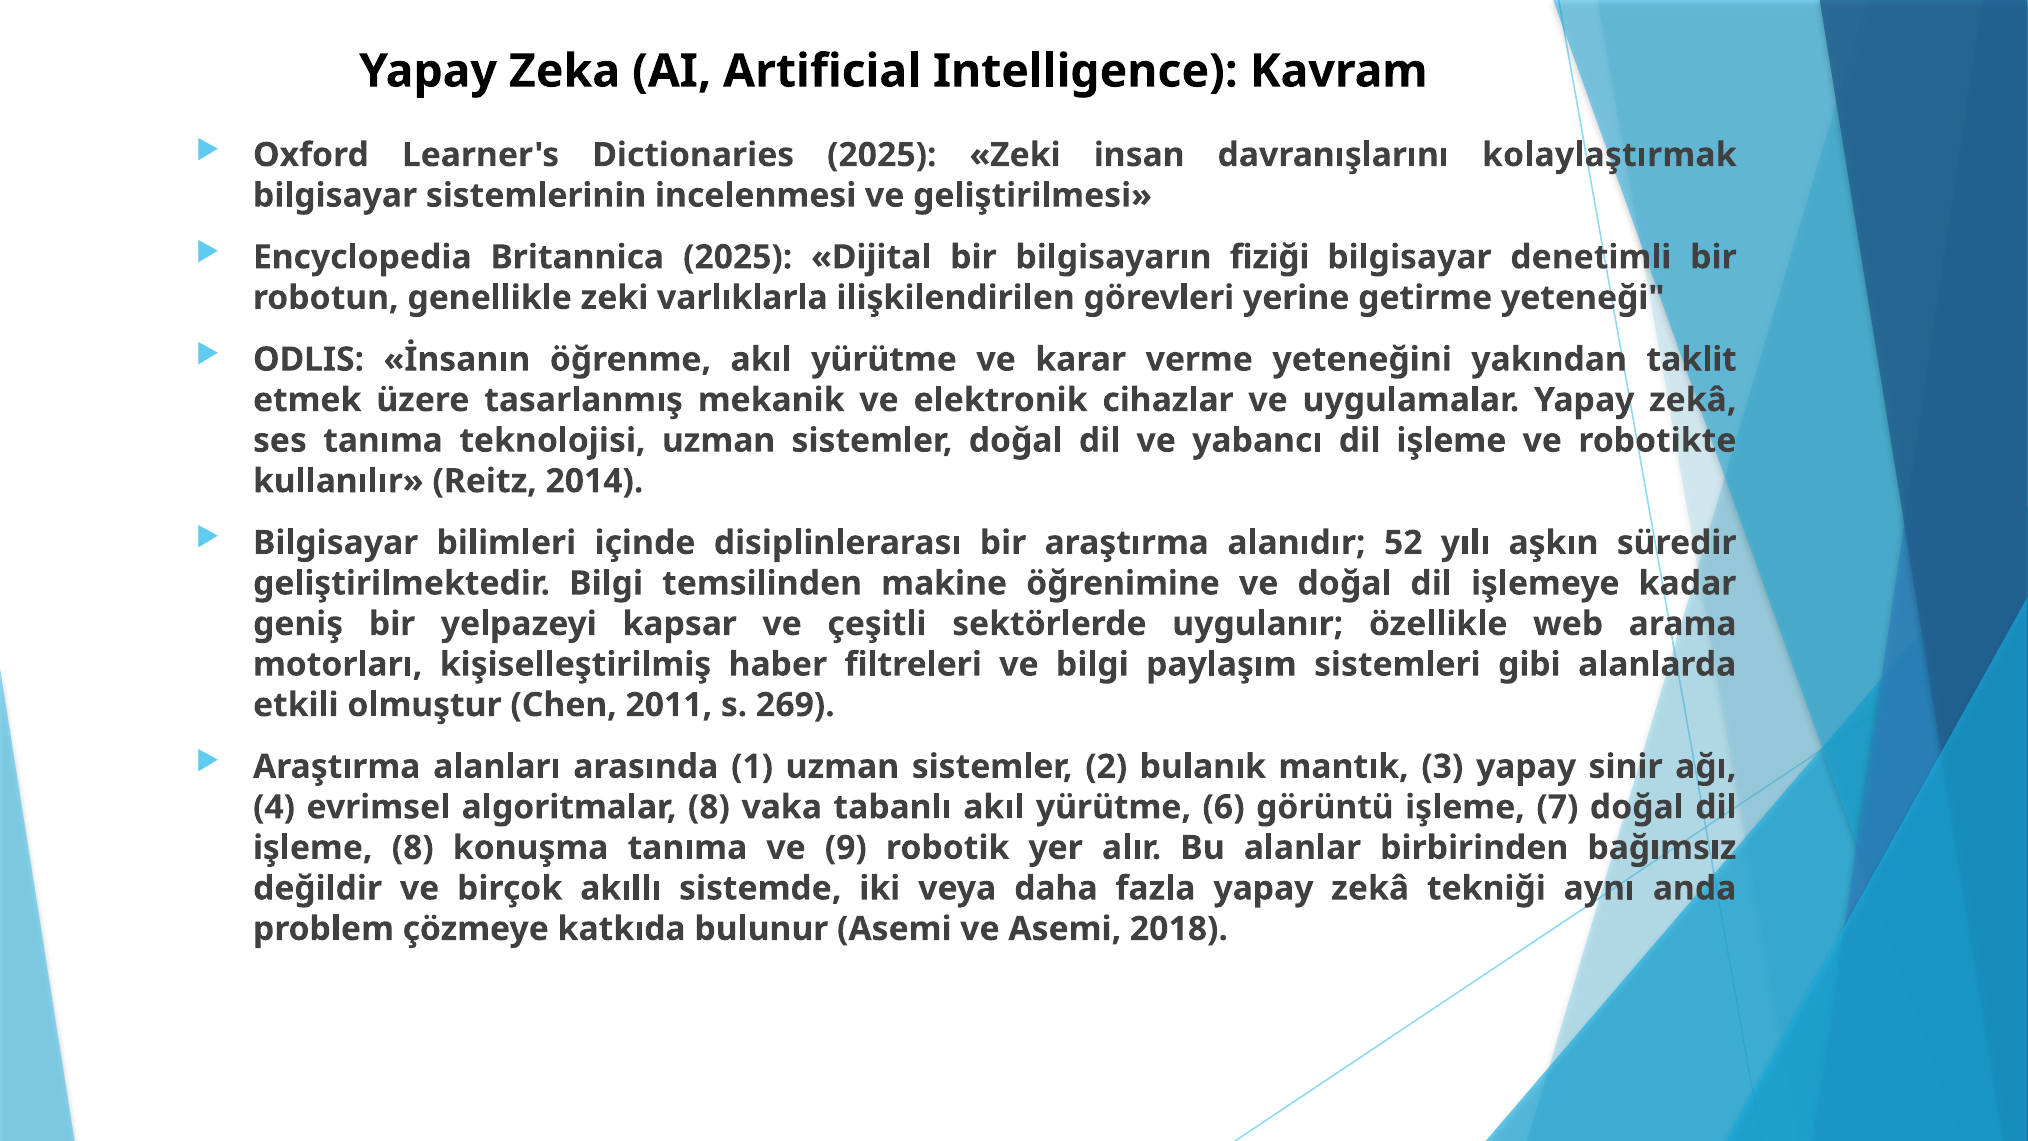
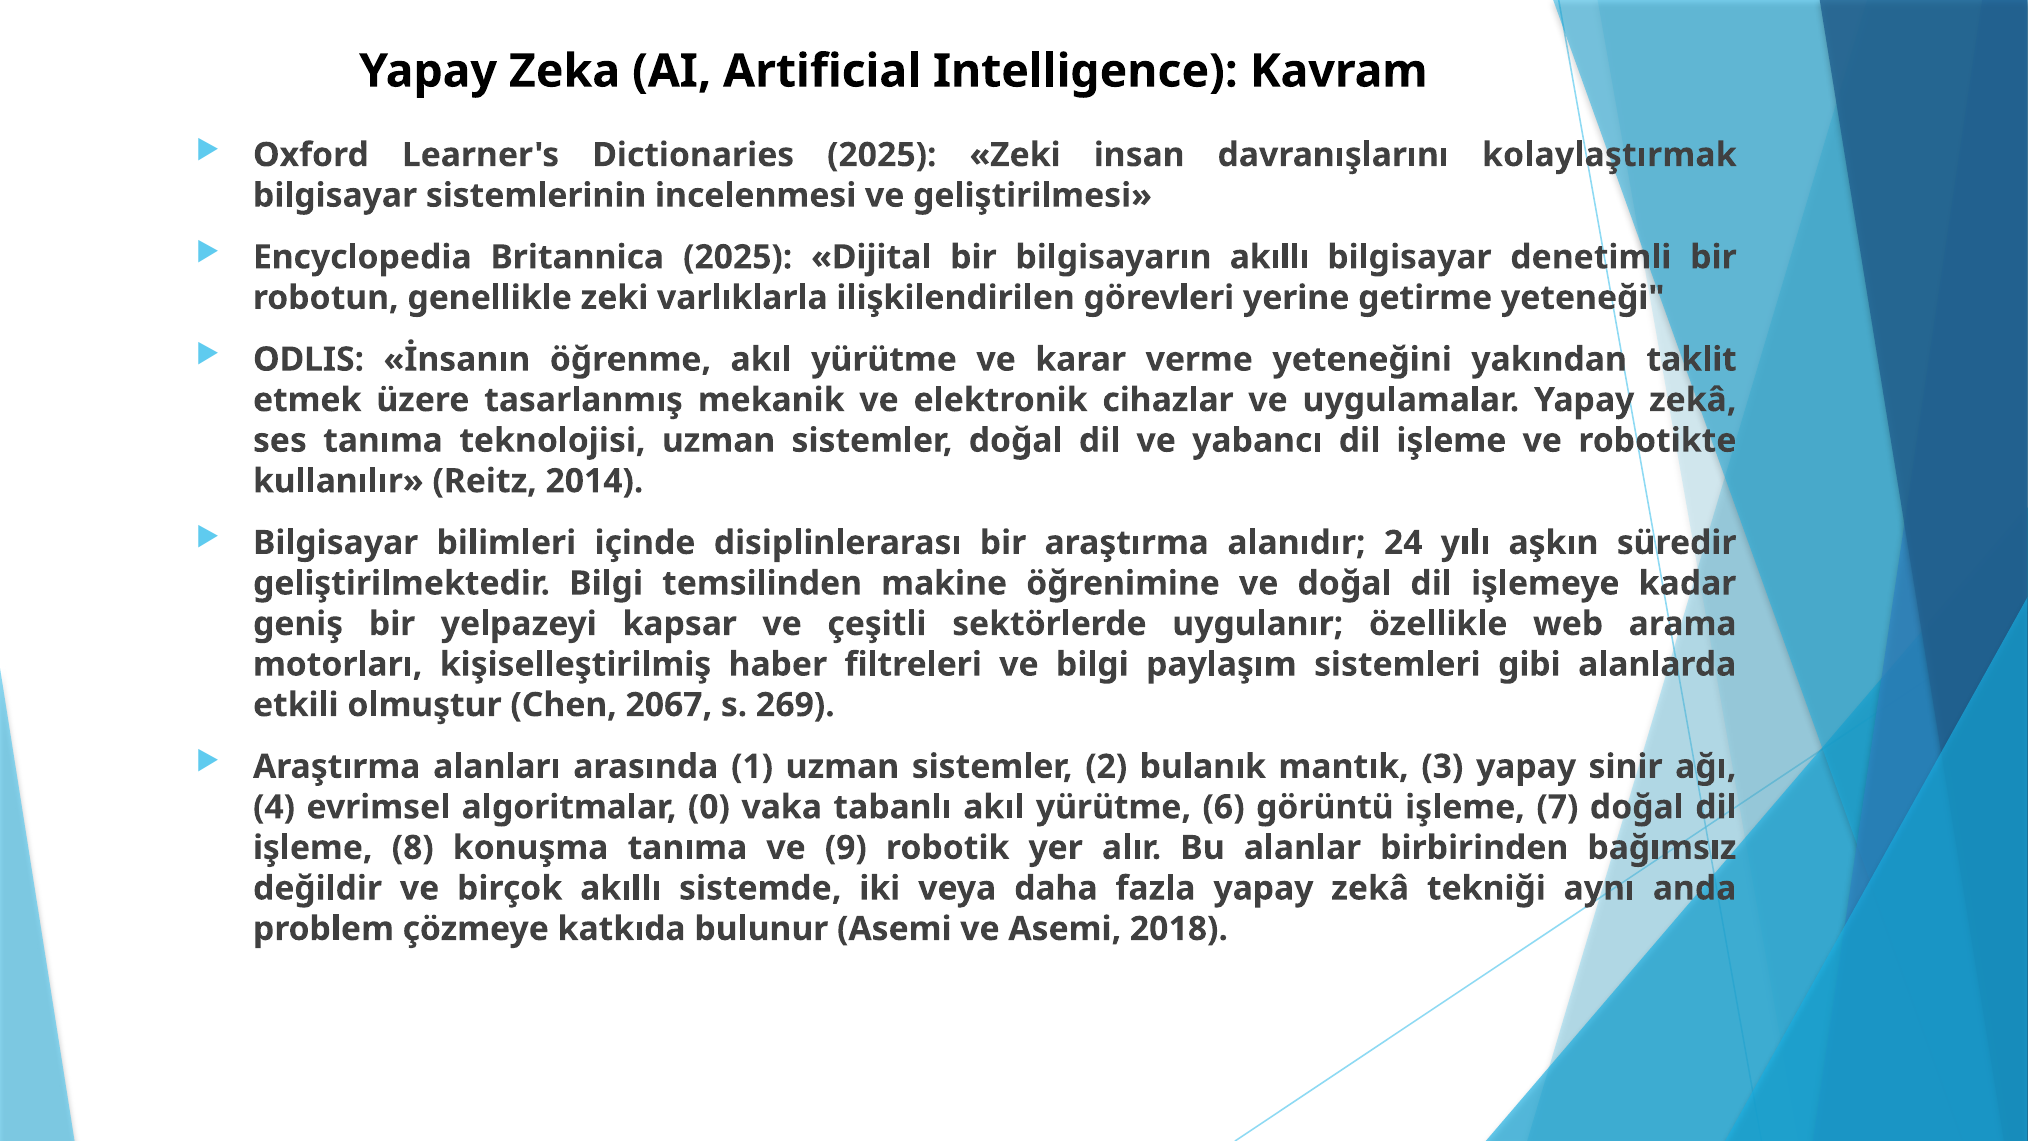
bilgisayarın fiziği: fiziği -> akıllı (1270, 257)
52: 52 -> 24 (1403, 543)
2011: 2011 -> 2067 (669, 705)
algoritmalar 8: 8 -> 0 (709, 807)
